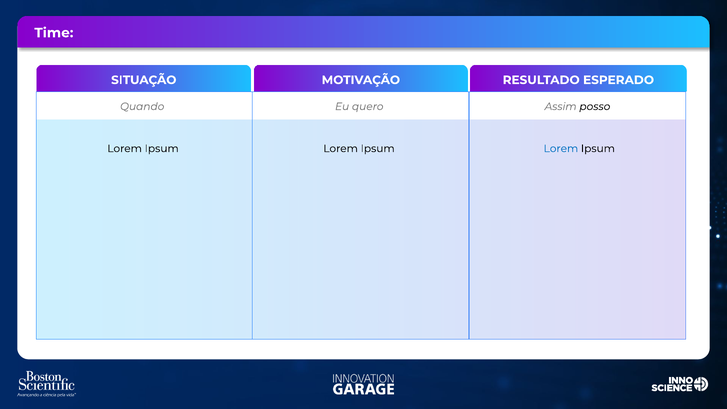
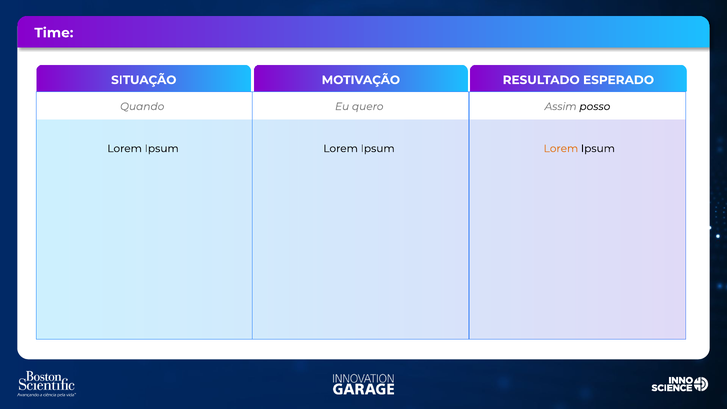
Lorem colour: blue -> orange (561, 149)
